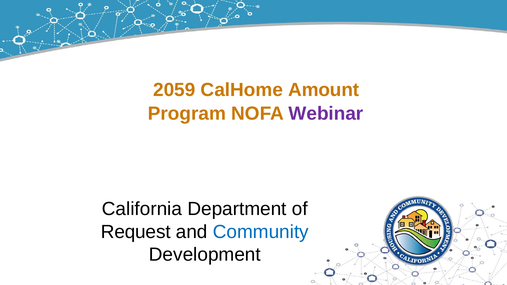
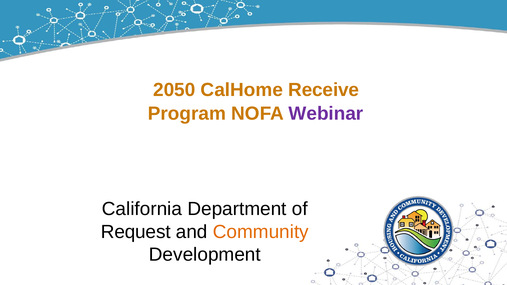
2059: 2059 -> 2050 (174, 90)
Amount: Amount -> Receive (324, 90)
Community colour: blue -> orange (261, 232)
